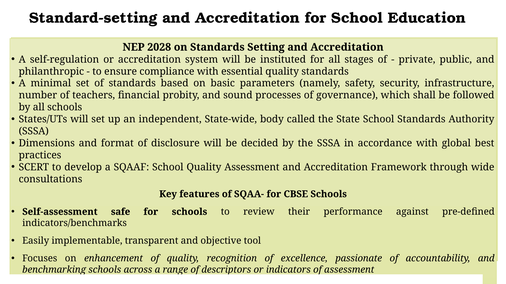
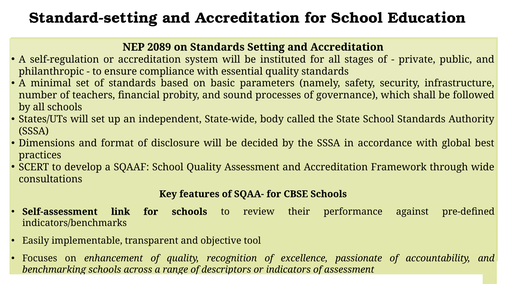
2028: 2028 -> 2089 (159, 47)
safe: safe -> link (121, 212)
